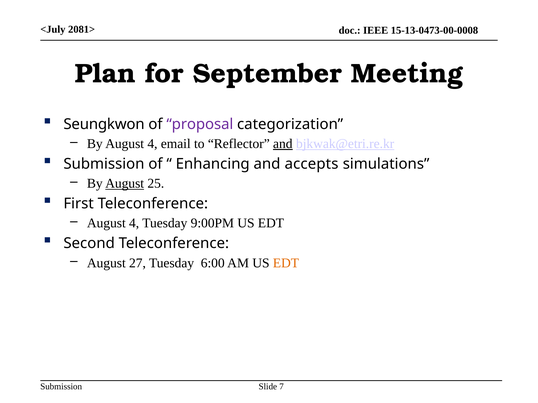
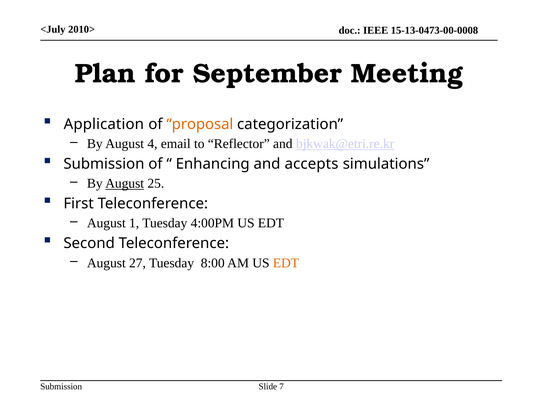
2081>: 2081> -> 2010> (82, 29)
Seungkwon: Seungkwon -> Application (104, 124)
proposal colour: purple -> orange (200, 124)
and underline: present -> none (283, 144)
4: 4 -> 1 (134, 223)
9:00PM: 9:00PM -> 4:00PM (212, 223)
6:00: 6:00 -> 8:00 (213, 263)
